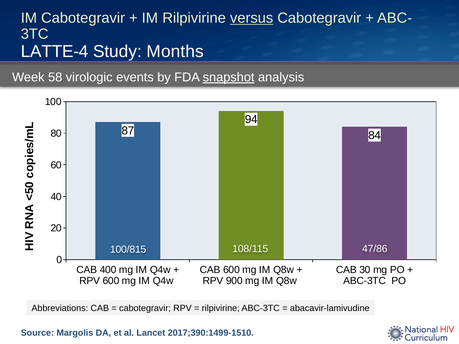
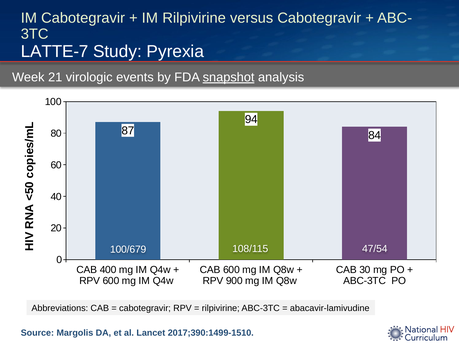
versus underline: present -> none (252, 18)
LATTE-4: LATTE-4 -> LATTE-7 (55, 51)
Months: Months -> Pyrexia (175, 51)
58: 58 -> 21 (55, 77)
100/815: 100/815 -> 100/679 (128, 250)
47/86: 47/86 -> 47/54 (375, 249)
